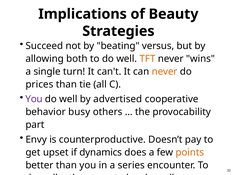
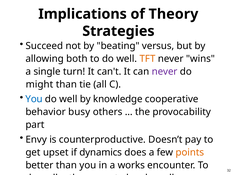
Beauty: Beauty -> Theory (173, 14)
never colour: orange -> purple (165, 71)
prices: prices -> might (39, 84)
You colour: purple -> blue (34, 99)
advertised: advertised -> knowledge (118, 99)
series: series -> works (131, 165)
